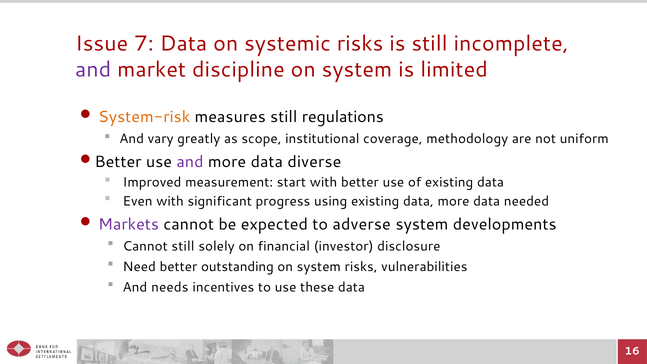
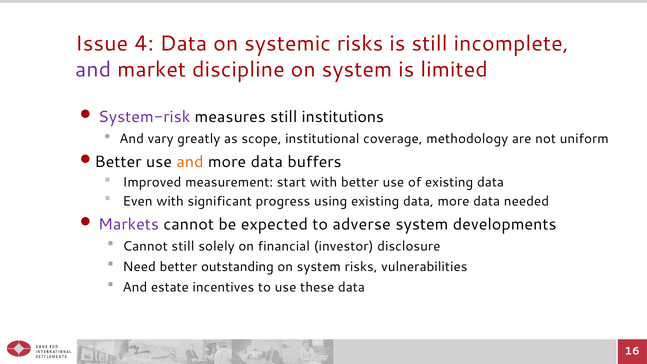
7: 7 -> 4 (144, 44)
System-risk colour: orange -> purple (144, 117)
regulations: regulations -> institutions (343, 117)
and colour: purple -> orange (190, 162)
diverse: diverse -> buffers (315, 162)
needs: needs -> estate (170, 287)
